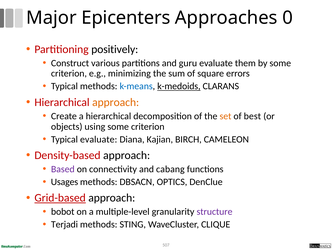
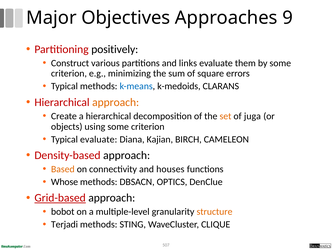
Epicenters: Epicenters -> Objectives (126, 18)
0: 0 -> 9 (288, 18)
guru: guru -> links (188, 63)
k-medoids underline: present -> none (179, 86)
best: best -> juga (252, 116)
Based colour: purple -> orange (63, 169)
cabang: cabang -> houses (170, 169)
Usages: Usages -> Whose (65, 182)
structure colour: purple -> orange (215, 212)
